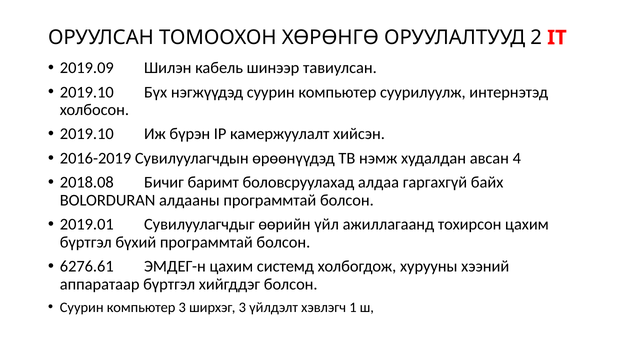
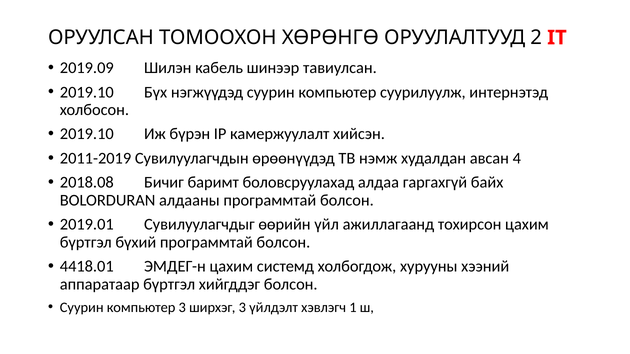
2016-2019: 2016-2019 -> 2011-2019 (96, 158)
6276.61: 6276.61 -> 4418.01 (87, 267)
